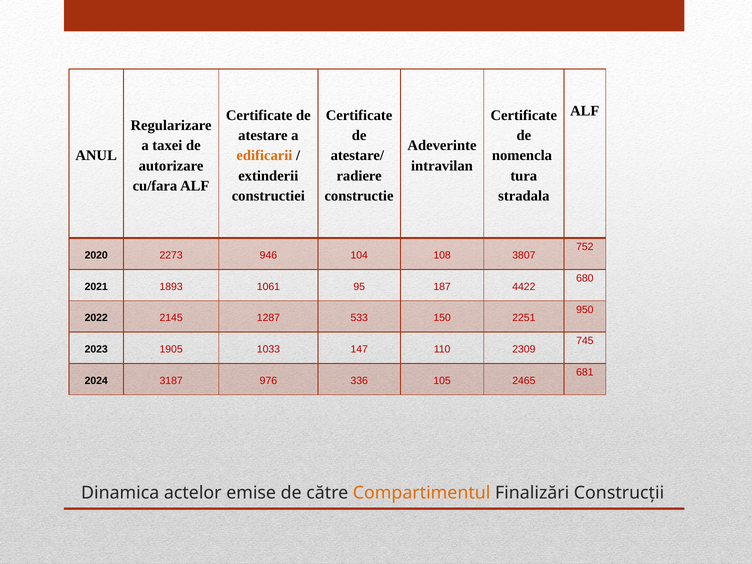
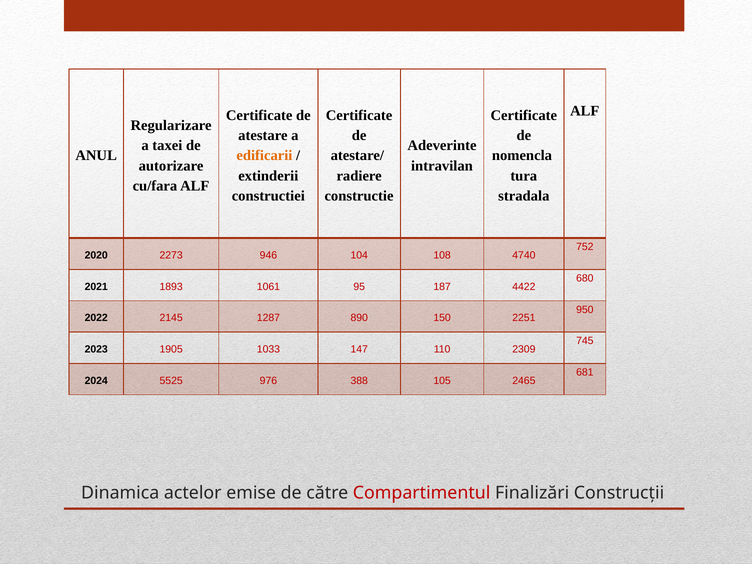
3807: 3807 -> 4740 (524, 255)
533: 533 -> 890 (359, 318)
3187: 3187 -> 5525 (171, 381)
336: 336 -> 388 (359, 381)
Compartimentul colour: orange -> red (422, 493)
